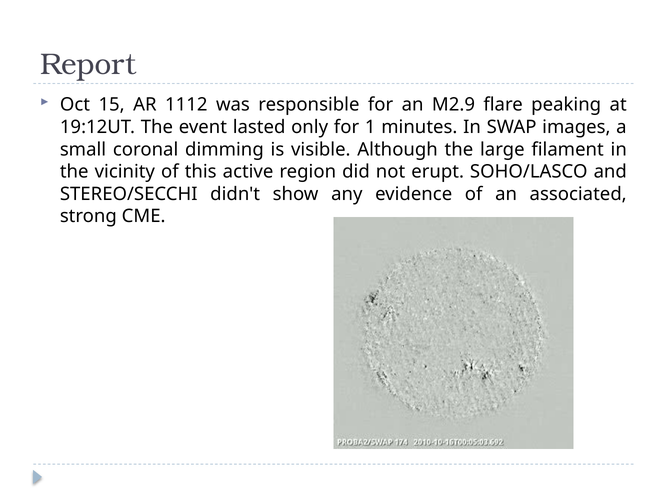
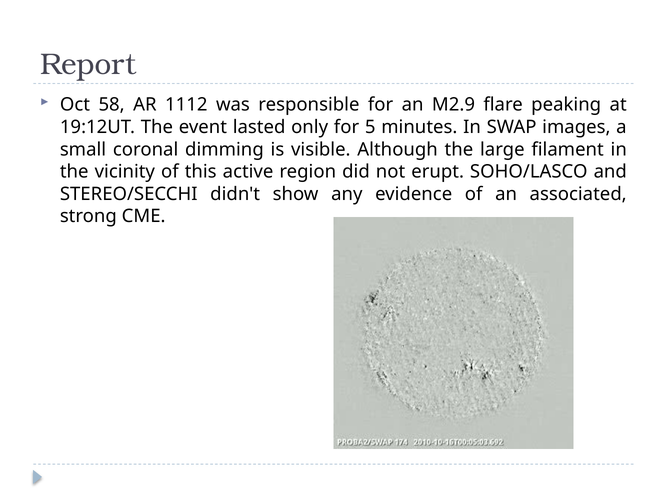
15: 15 -> 58 (112, 105)
1: 1 -> 5 (370, 127)
